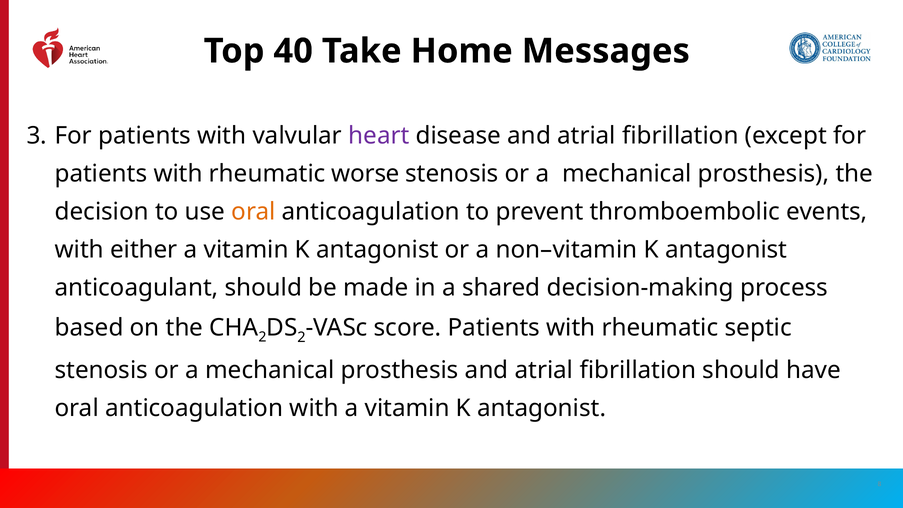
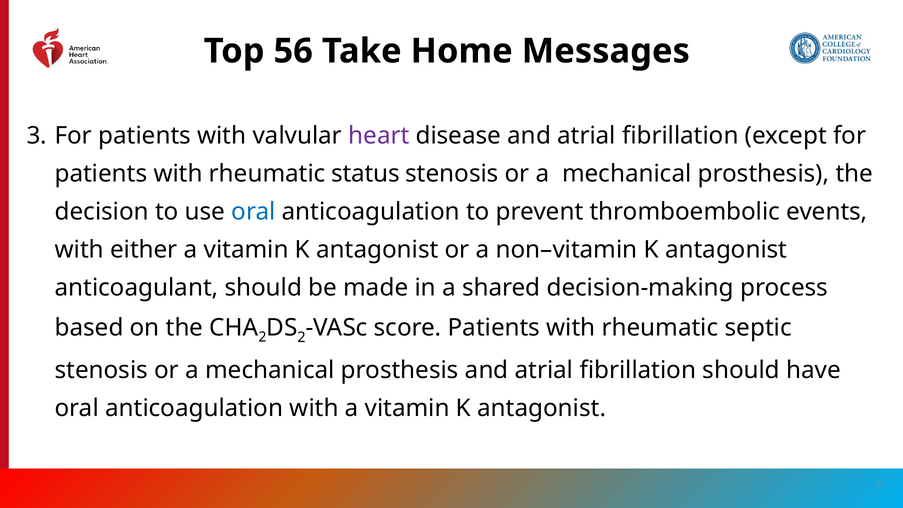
40: 40 -> 56 (293, 51)
worse: worse -> status (366, 174)
oral colour: orange -> blue (254, 212)
